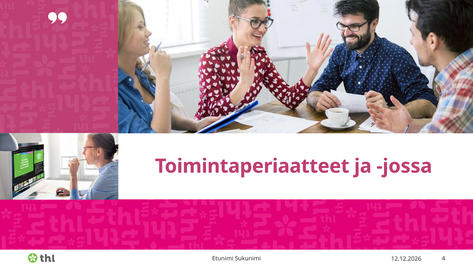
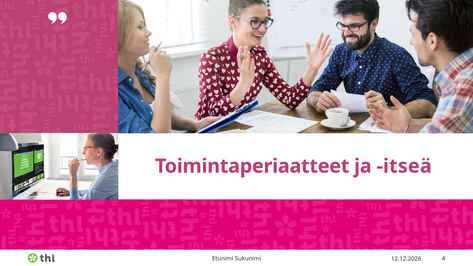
jossa: jossa -> itseä (404, 166)
